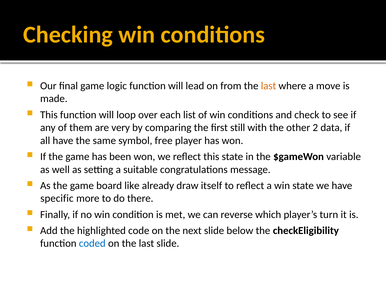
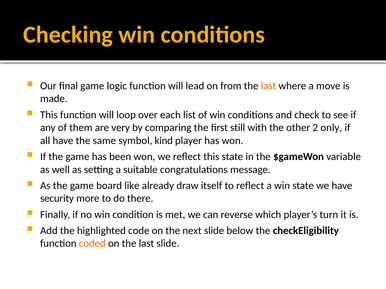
data: data -> only (331, 128)
free: free -> kind (164, 141)
specific: specific -> security (57, 199)
coded colour: blue -> orange (92, 244)
